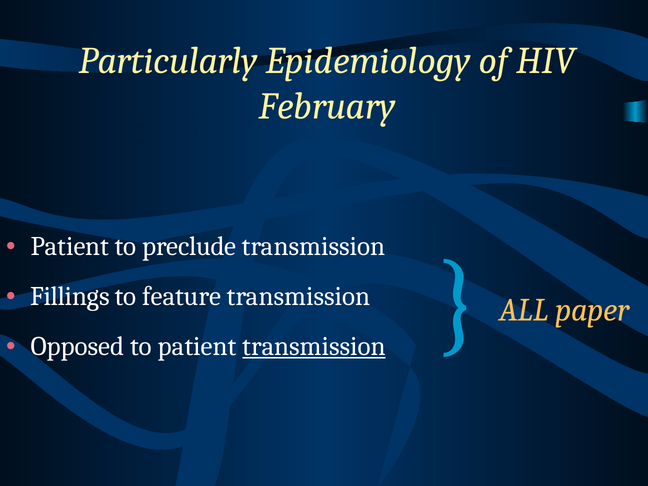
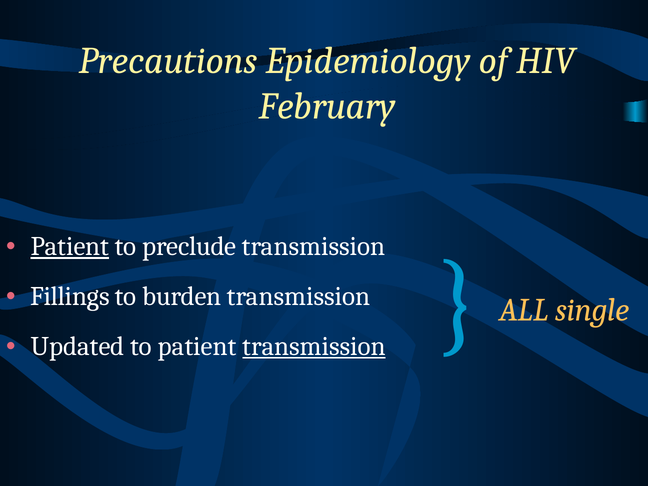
Particularly: Particularly -> Precautions (168, 61)
Patient underline: none -> present (70, 246)
feature: feature -> burden (182, 296)
Opposed: Opposed -> Updated (78, 346)
paper: paper -> single (592, 310)
